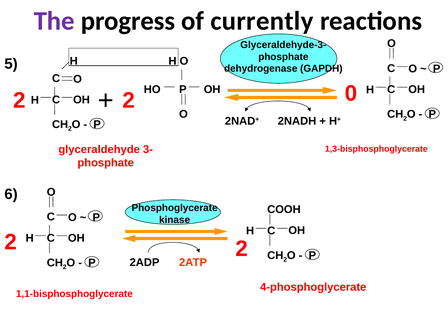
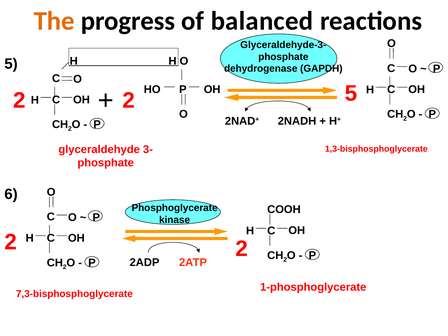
The colour: purple -> orange (54, 21)
currently: currently -> balanced (262, 21)
2 0: 0 -> 5 (351, 93)
4-phosphoglycerate: 4-phosphoglycerate -> 1-phosphoglycerate (313, 287)
1,1-bisphosphoglycerate: 1,1-bisphosphoglycerate -> 7,3-bisphosphoglycerate (74, 294)
